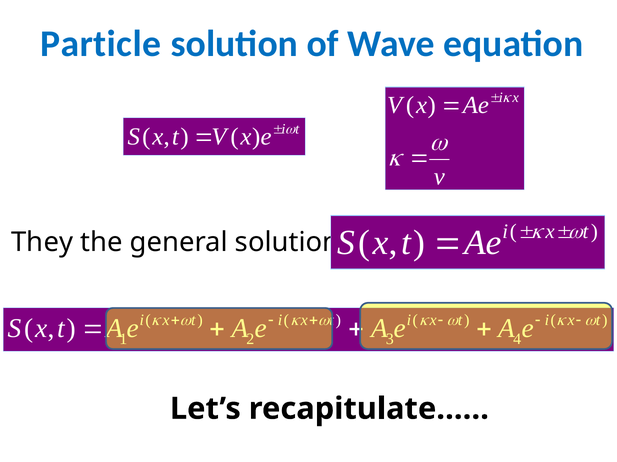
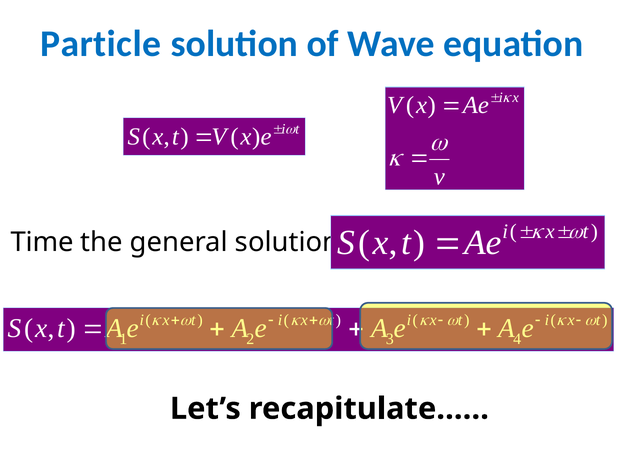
They: They -> Time (42, 243)
